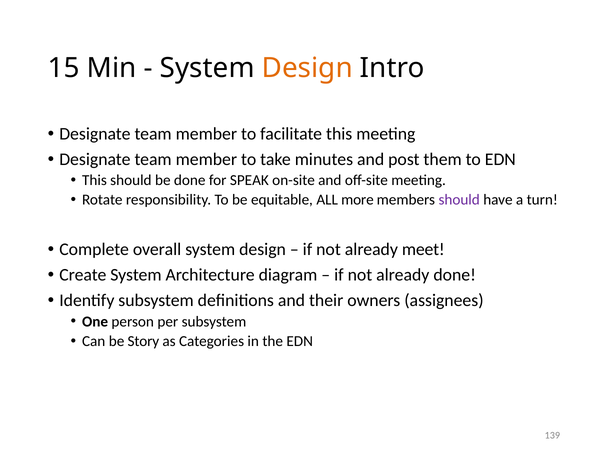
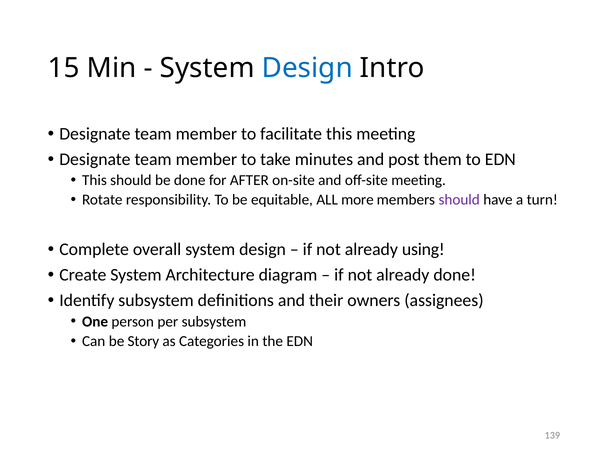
Design colour: orange -> blue (307, 68)
SPEAK: SPEAK -> AFTER (249, 180)
meet: meet -> using (423, 250)
